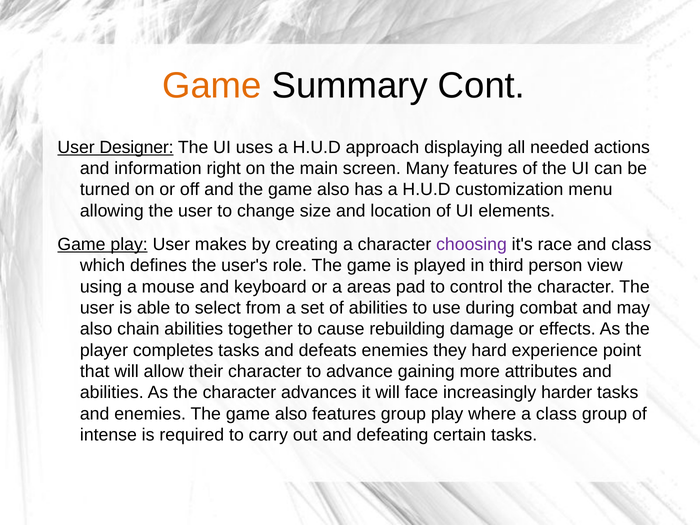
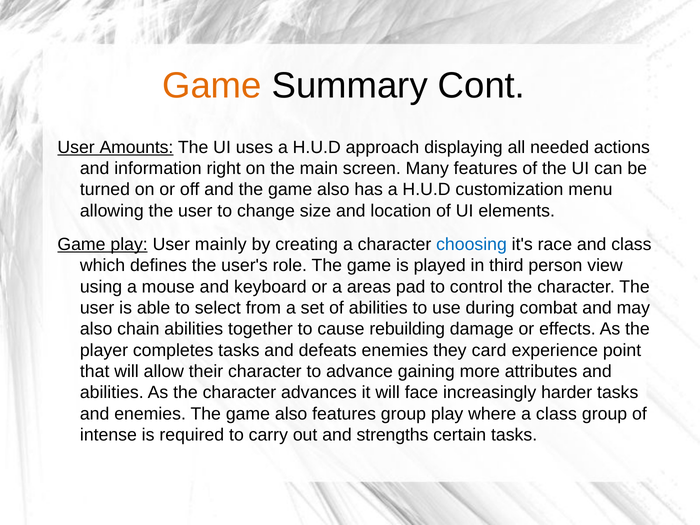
Designer: Designer -> Amounts (136, 147)
makes: makes -> mainly (221, 244)
choosing colour: purple -> blue (472, 244)
hard: hard -> card (489, 350)
defeating: defeating -> strengths (392, 435)
